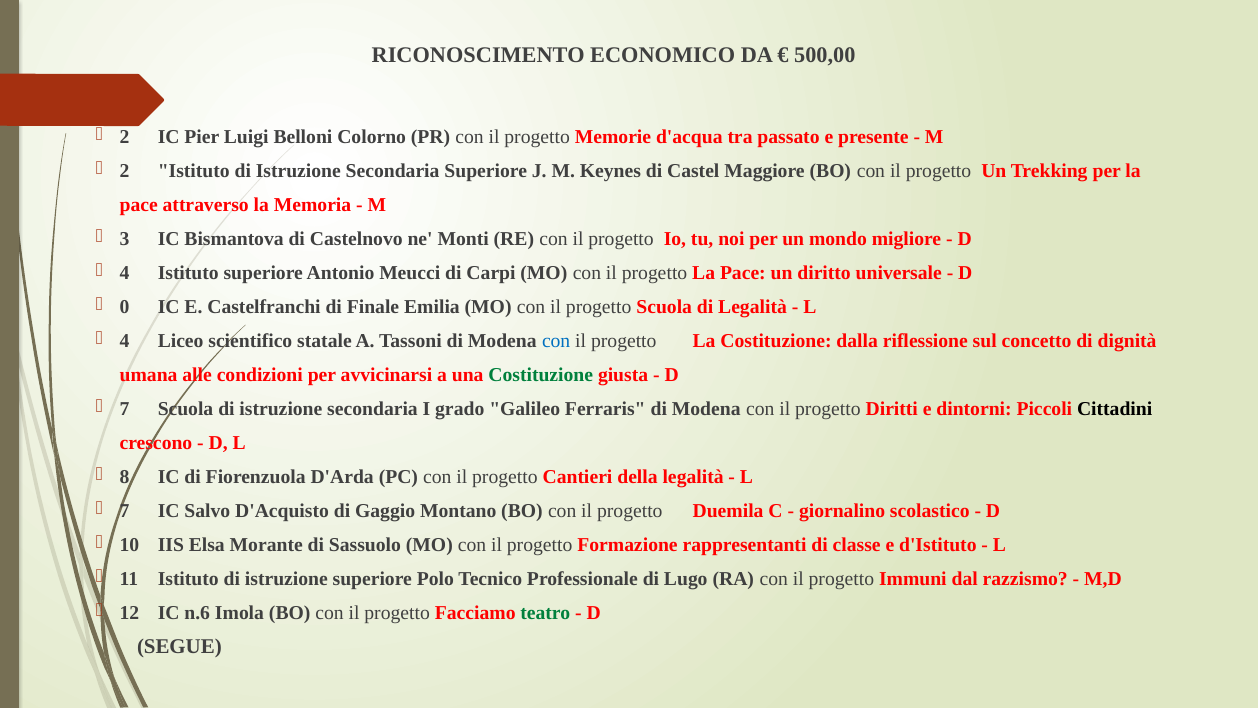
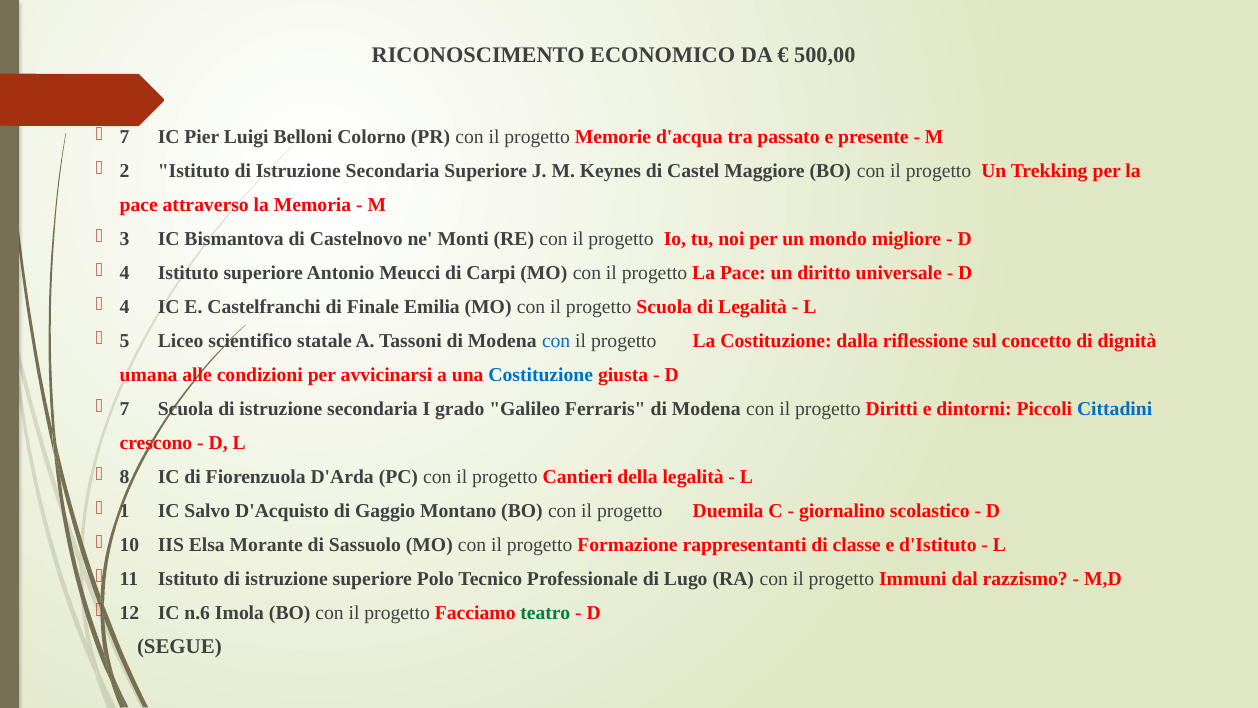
2: 2 -> 7 (125, 137)
0: 0 -> 4 (125, 307)
4: 4 -> 5 (125, 341)
Costituzione colour: green -> blue (541, 375)
Cittadini colour: black -> blue (1115, 409)
7: 7 -> 1 (125, 511)
